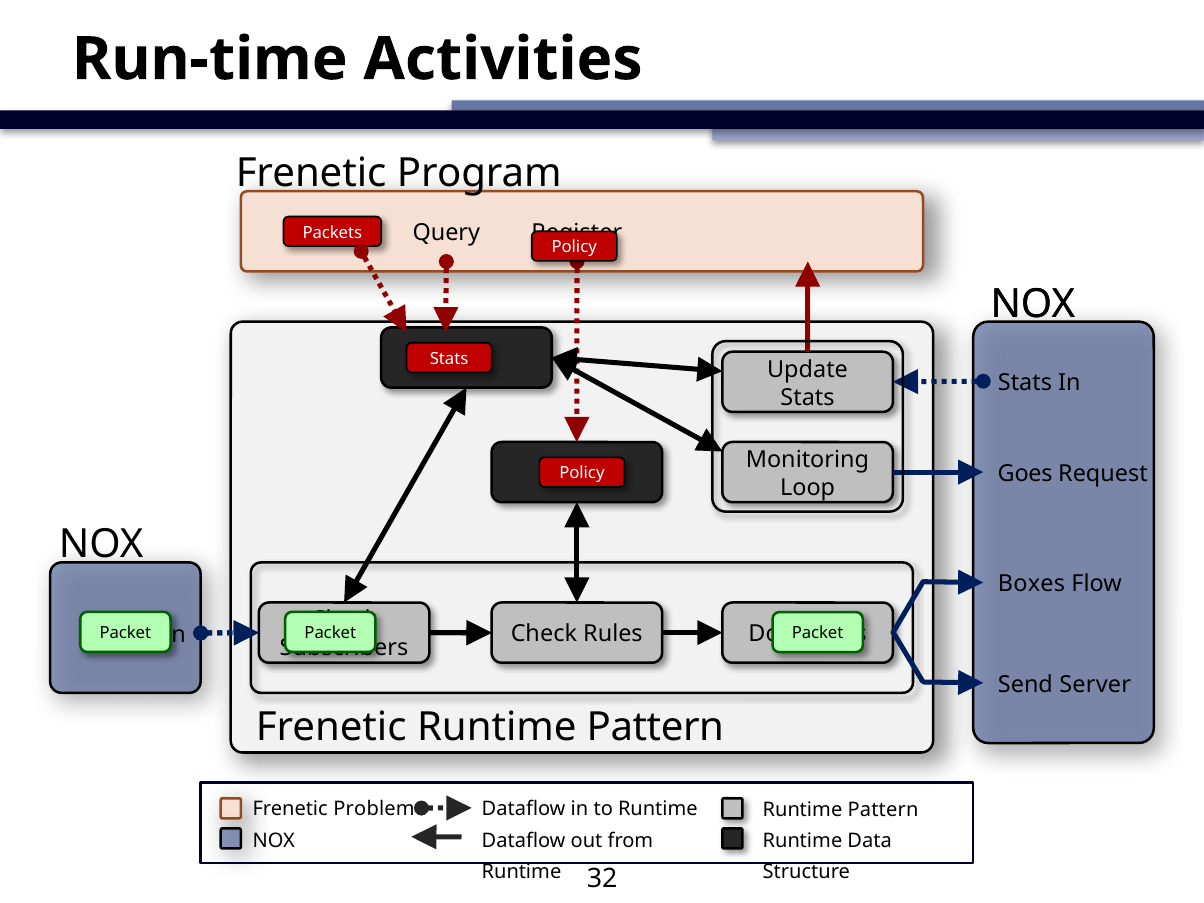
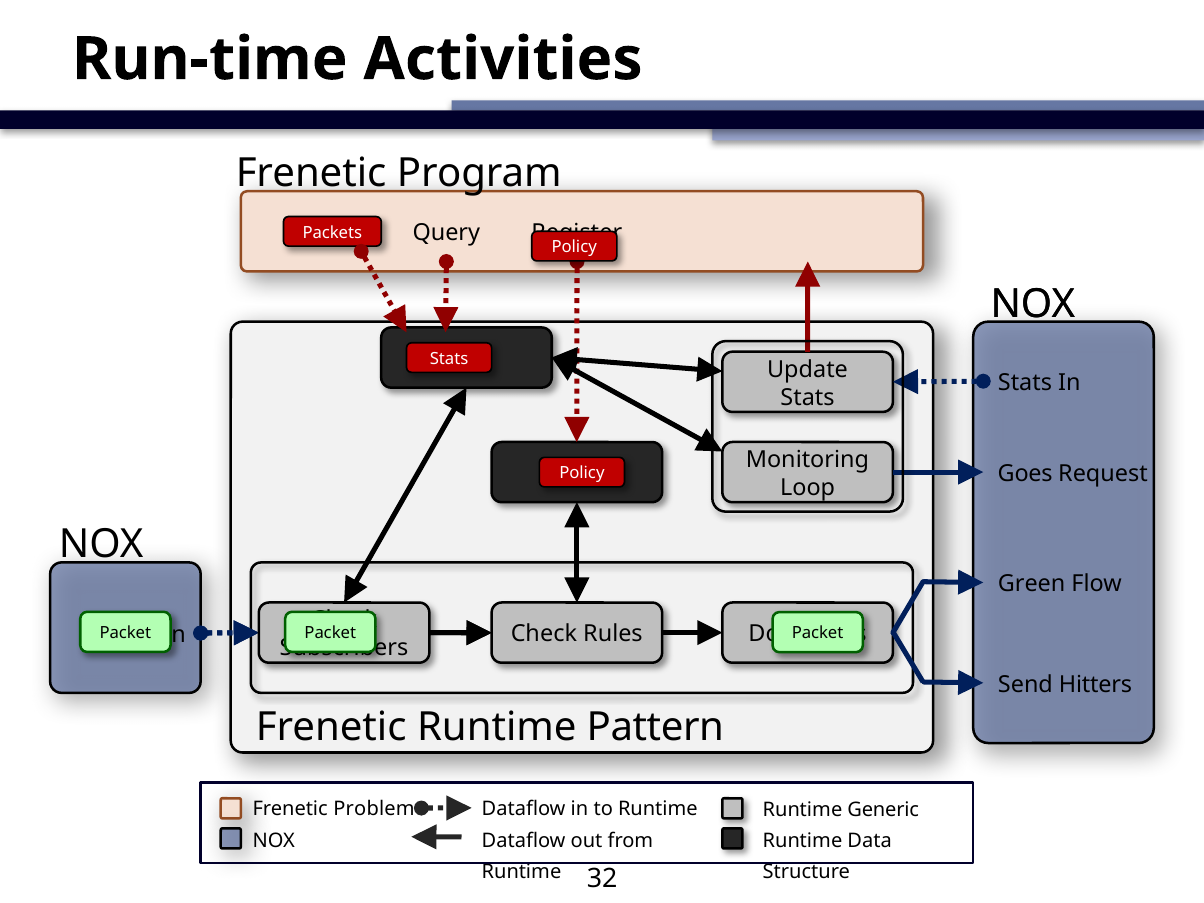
Boxes: Boxes -> Green (1032, 584)
Server: Server -> Hitters (1095, 684)
Pattern: Pattern -> Generic (883, 810)
